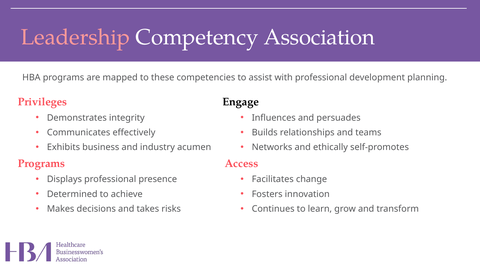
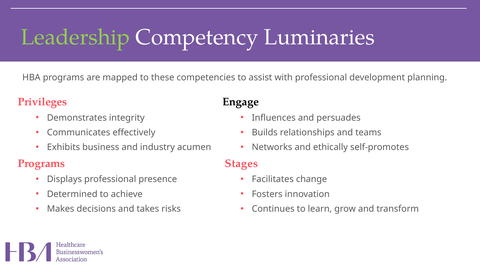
Leadership colour: pink -> light green (75, 37)
Association: Association -> Luminaries (319, 37)
Access: Access -> Stages (241, 163)
